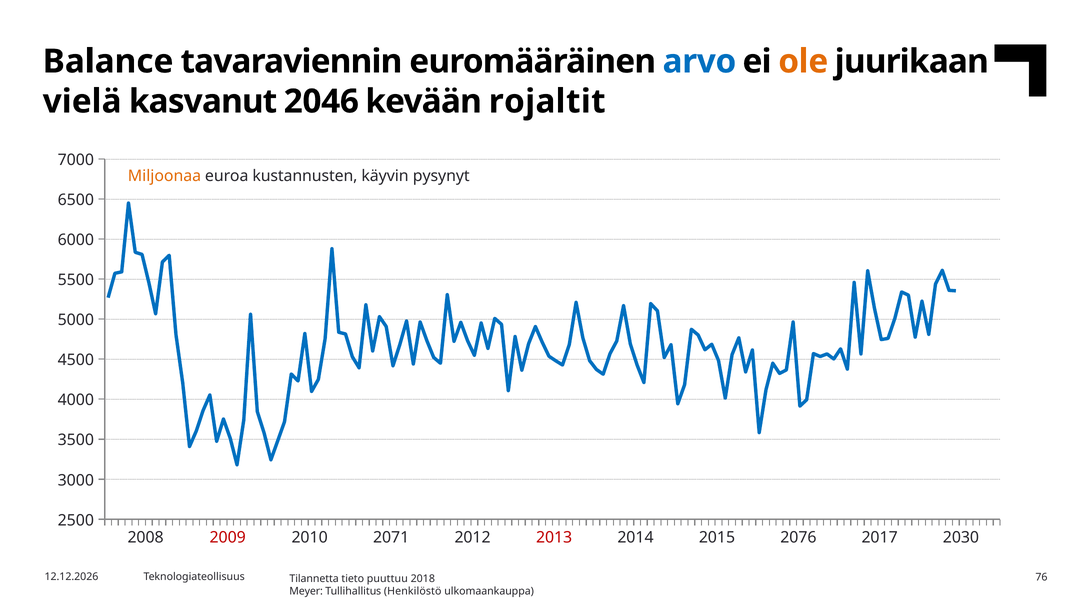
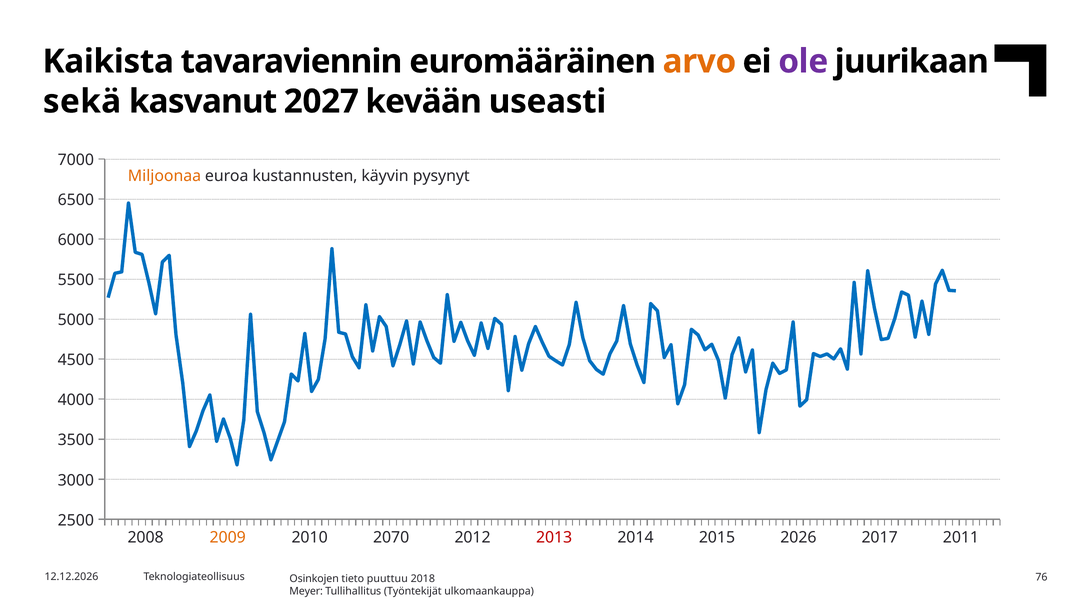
Balance: Balance -> Kaikista (108, 61)
arvo colour: blue -> orange (699, 61)
ole colour: orange -> purple (803, 61)
vielä: vielä -> sekä (82, 101)
2046: 2046 -> 2027 (321, 101)
rojaltit: rojaltit -> useasti (548, 101)
2009 colour: red -> orange (228, 537)
2071: 2071 -> 2070 (391, 537)
2076: 2076 -> 2026 (798, 537)
2030: 2030 -> 2011 (961, 537)
Tilannetta: Tilannetta -> Osinkojen (314, 578)
Henkilöstö: Henkilöstö -> Työntekijät (413, 591)
